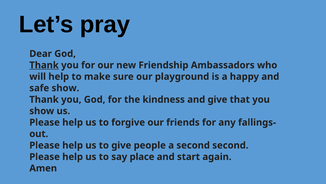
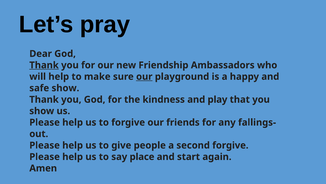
our underline: none -> present (144, 76)
and give: give -> play (217, 99)
second second: second -> forgive (230, 145)
